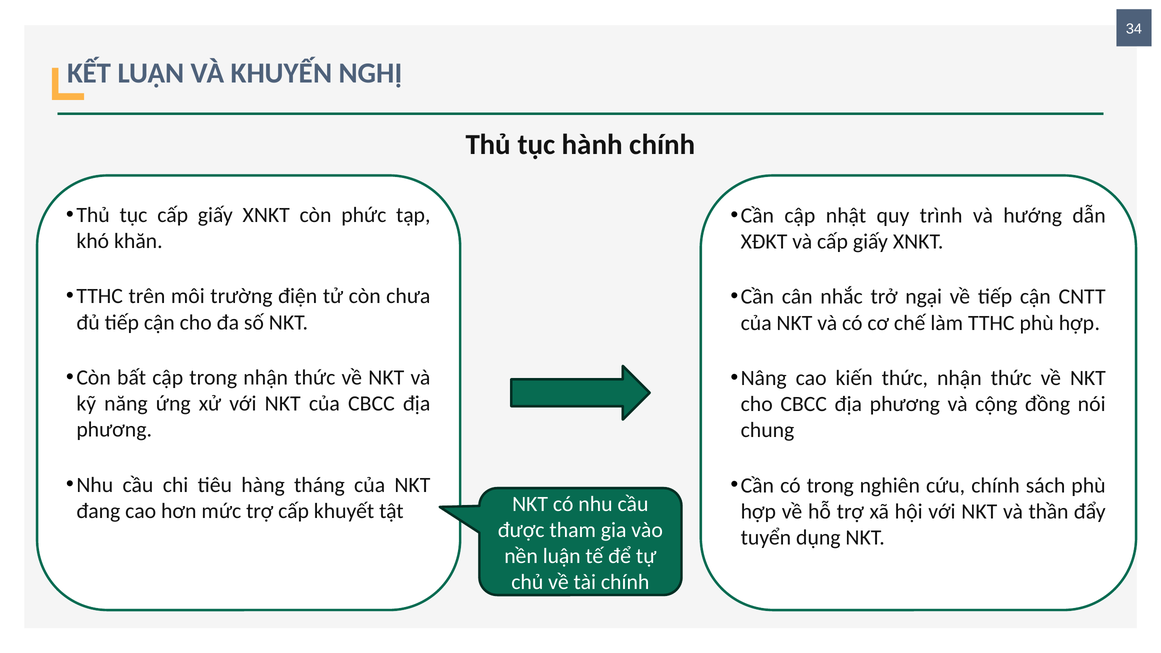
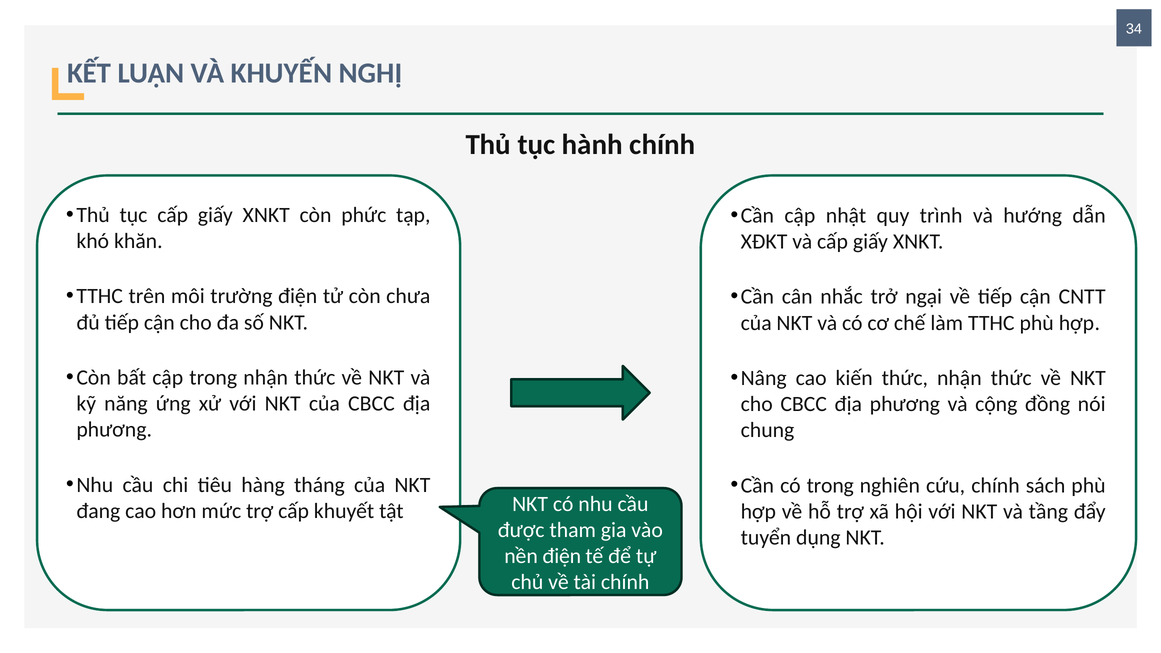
thần: thần -> tầng (1048, 512)
nền luận: luận -> điện (562, 556)
